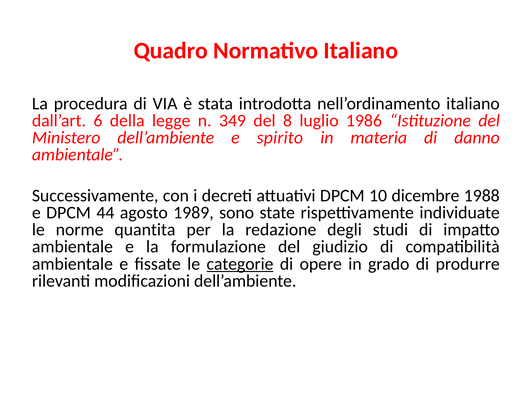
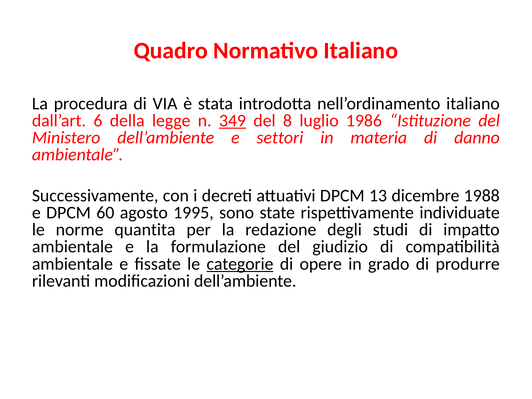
349 underline: none -> present (232, 121)
spirito: spirito -> settori (280, 138)
10: 10 -> 13 (378, 196)
44: 44 -> 60 (105, 213)
1989: 1989 -> 1995 (193, 213)
